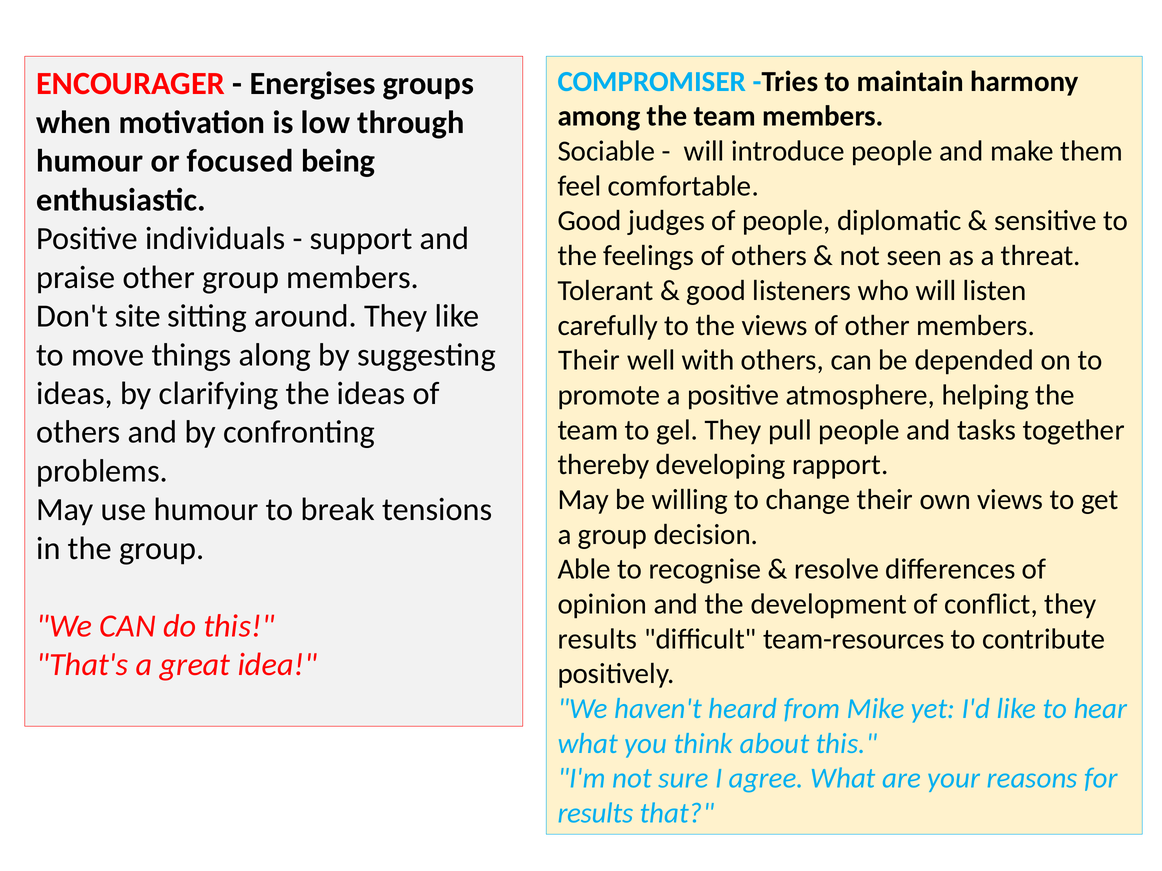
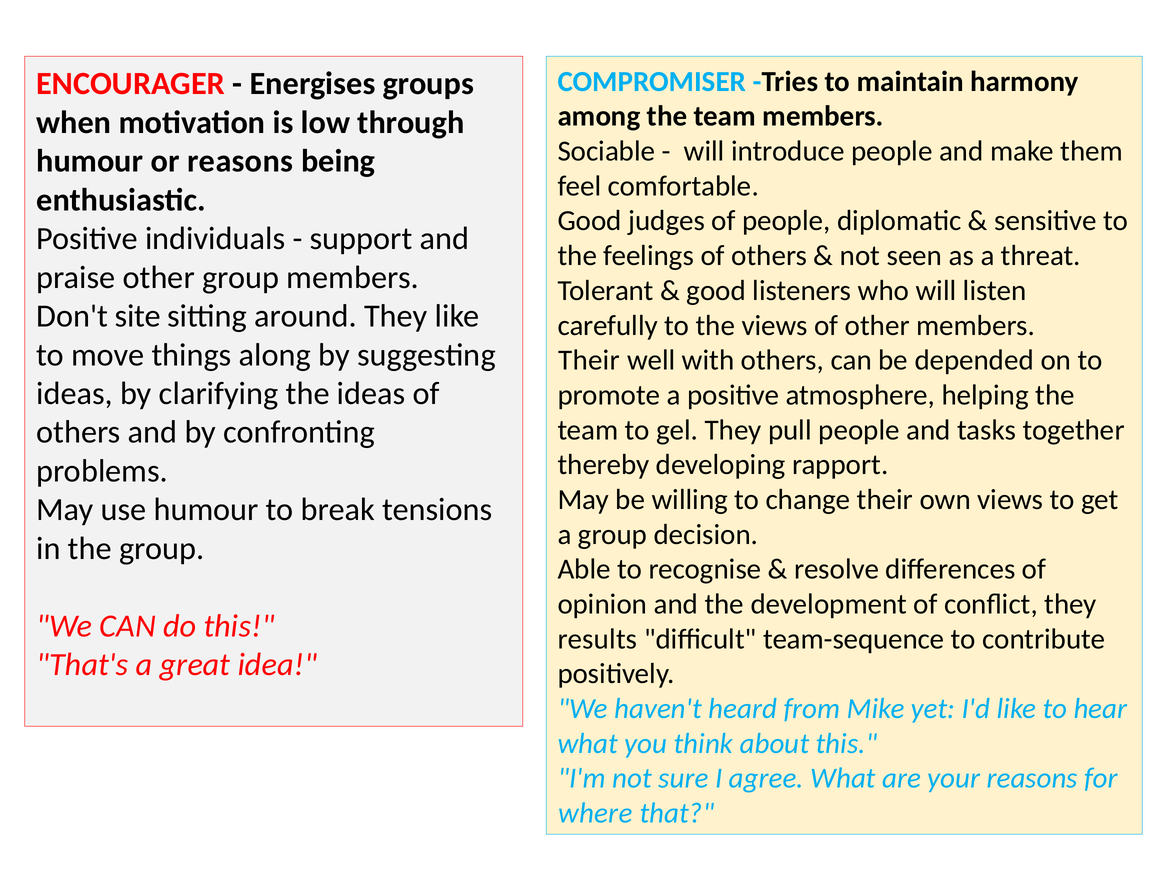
or focused: focused -> reasons (240, 161)
team-resources: team-resources -> team-sequence (854, 639)
results: results -> where (595, 814)
